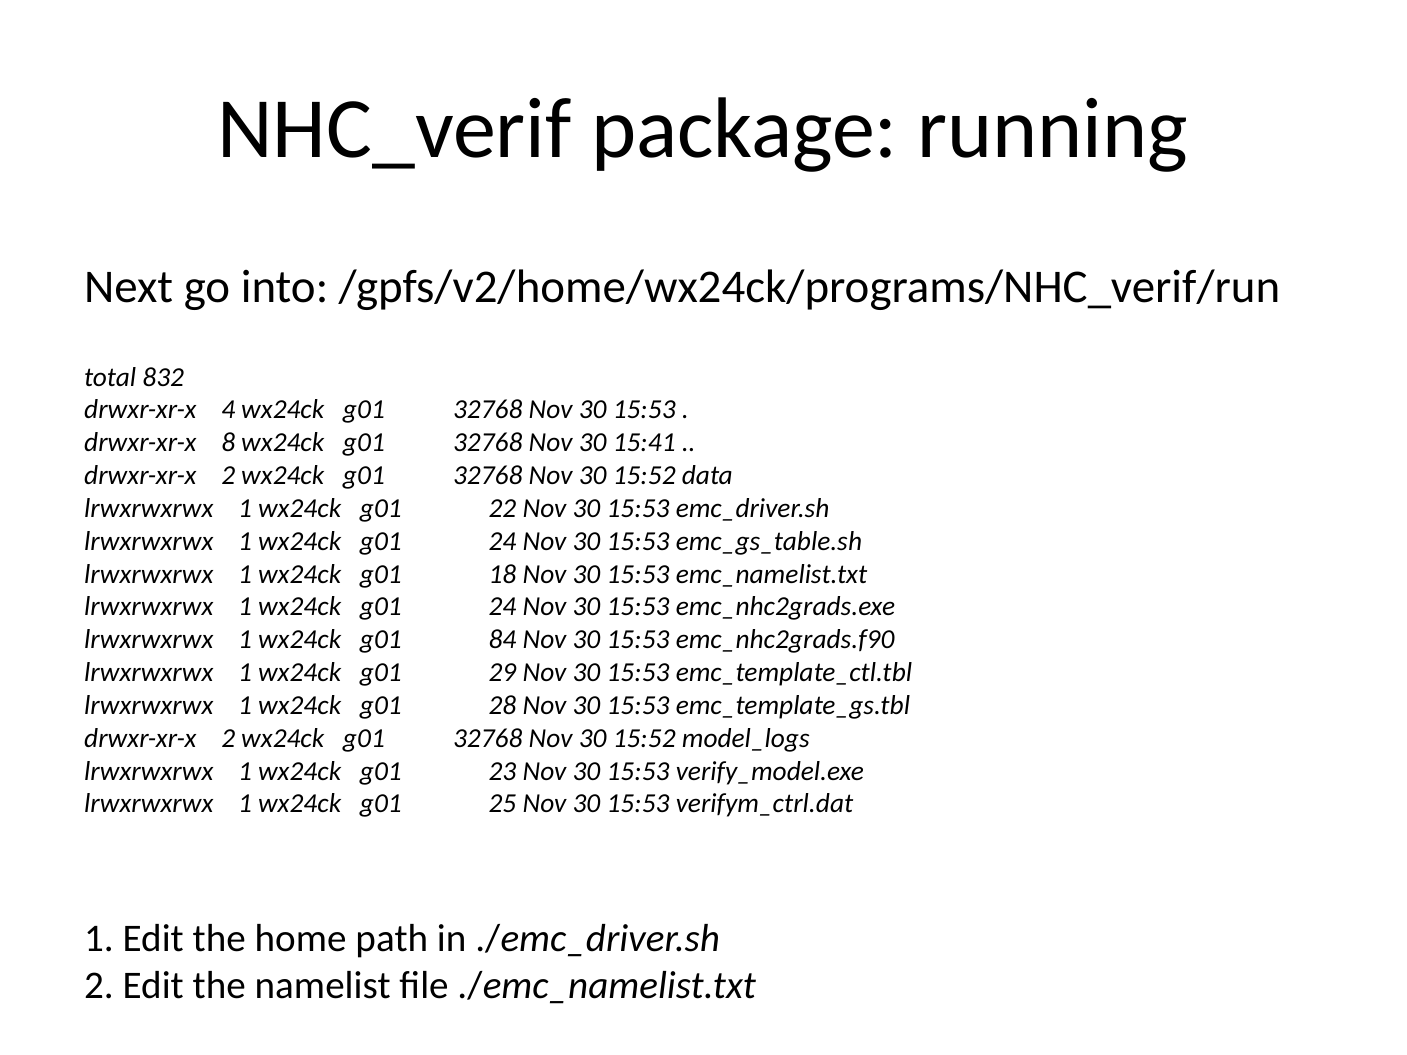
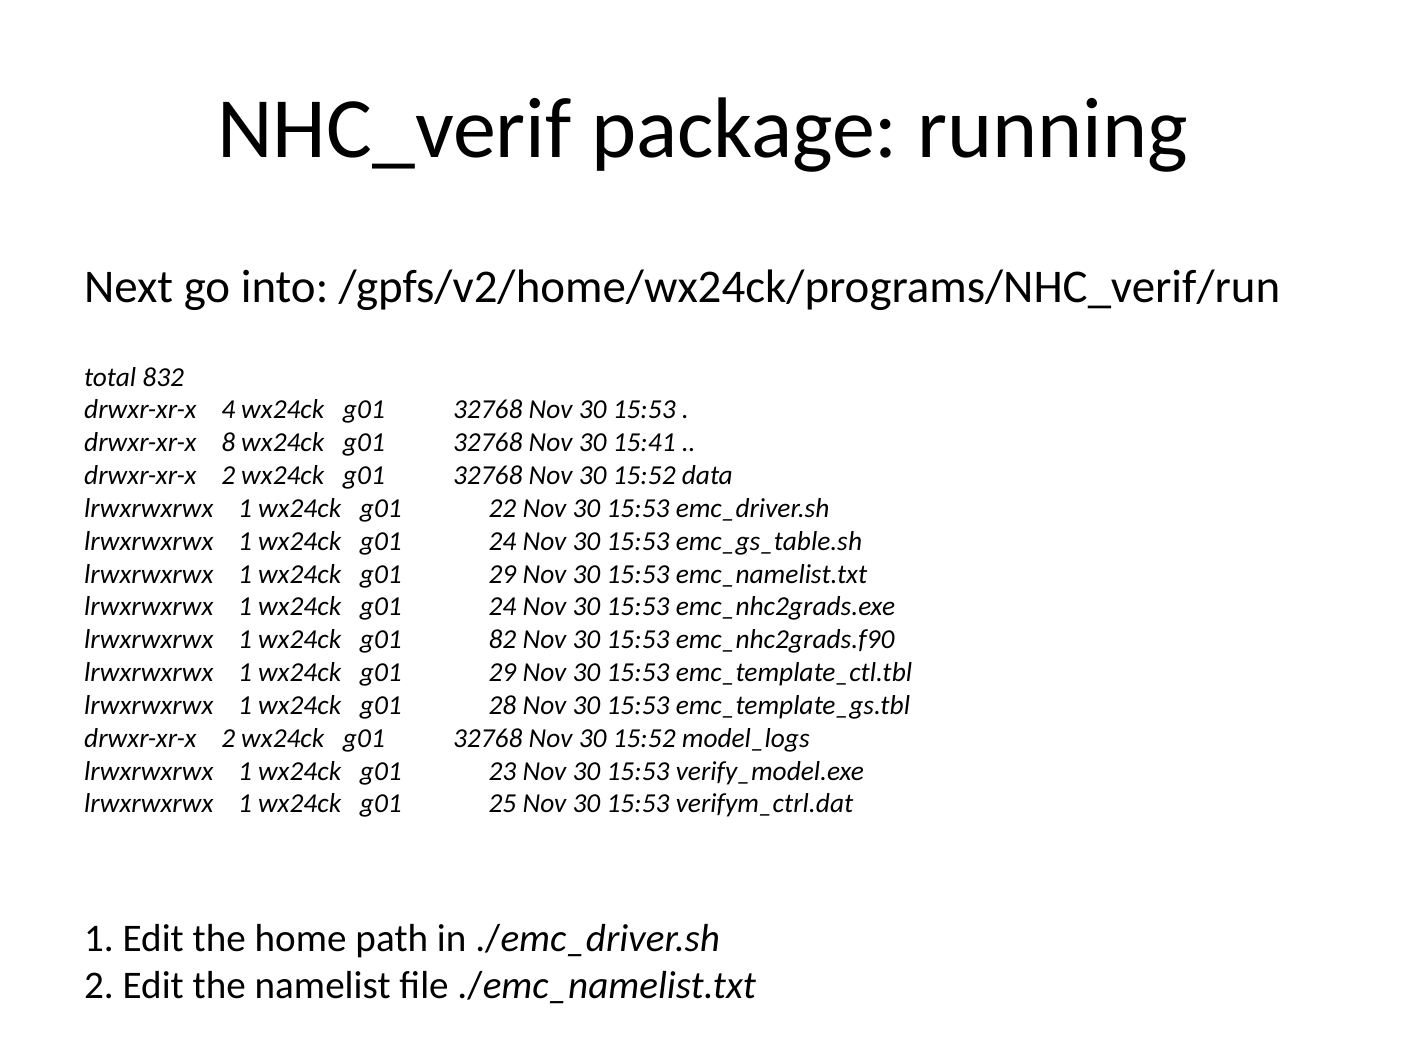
18: 18 -> 29 (502, 574)
84: 84 -> 82 (502, 640)
